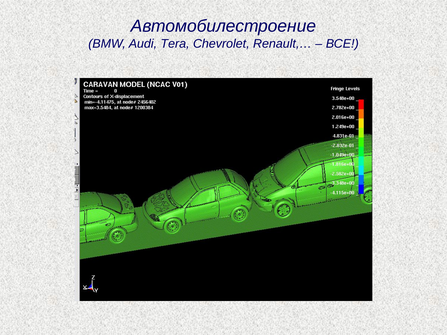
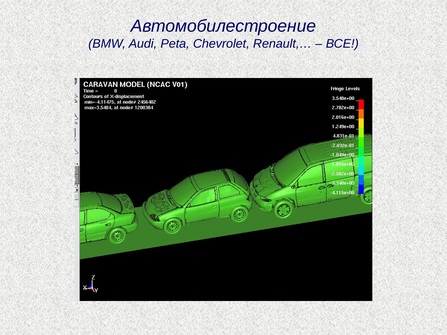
Tera: Tera -> Peta (175, 44)
